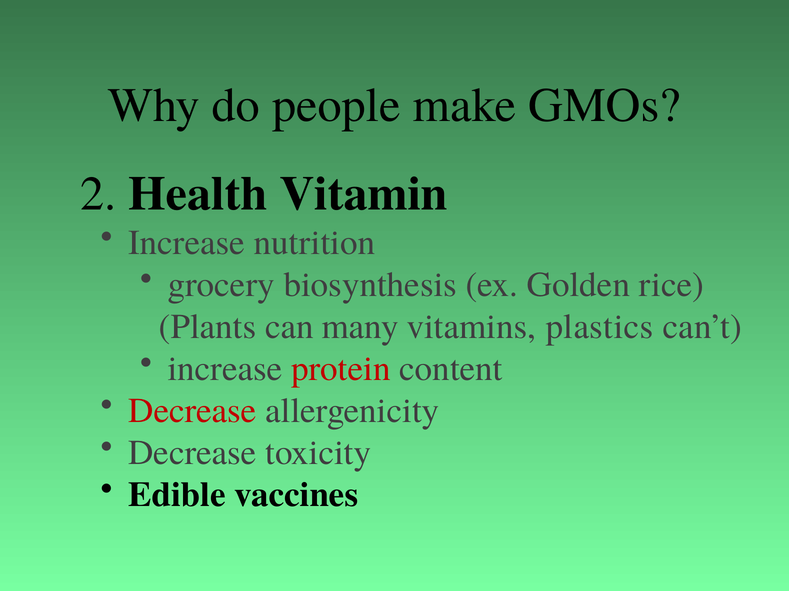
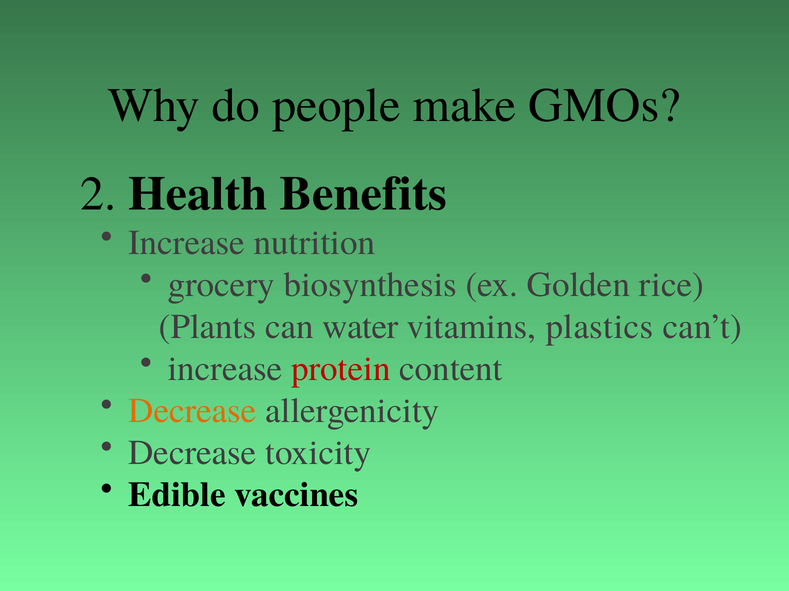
Vitamin: Vitamin -> Benefits (363, 194)
many: many -> water (360, 327)
Decrease colour: red -> orange (192, 411)
